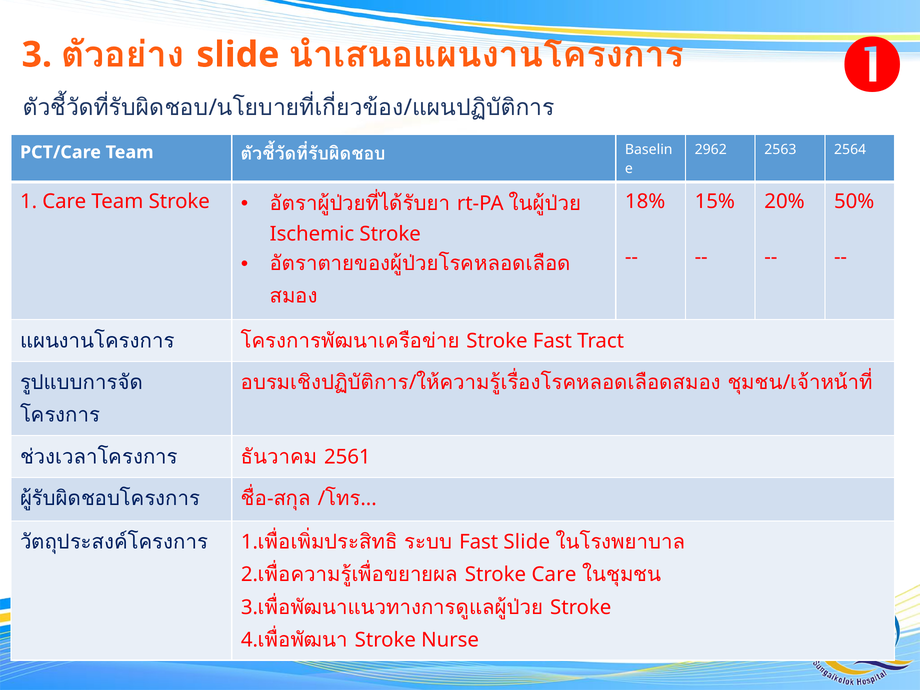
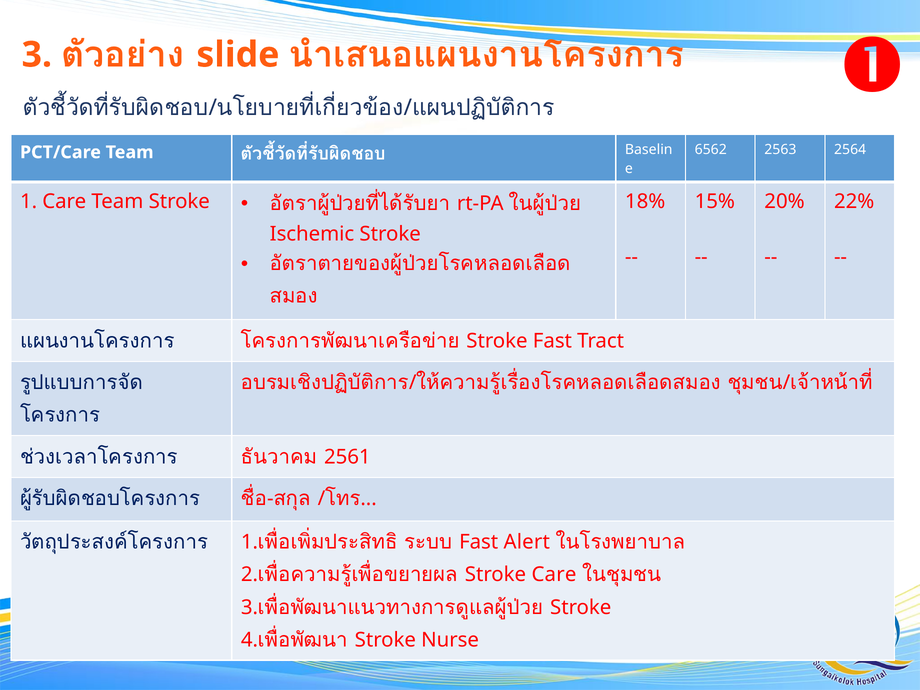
2962: 2962 -> 6562 (711, 149)
50%: 50% -> 22% (854, 202)
Fast Slide: Slide -> Alert (527, 542)
